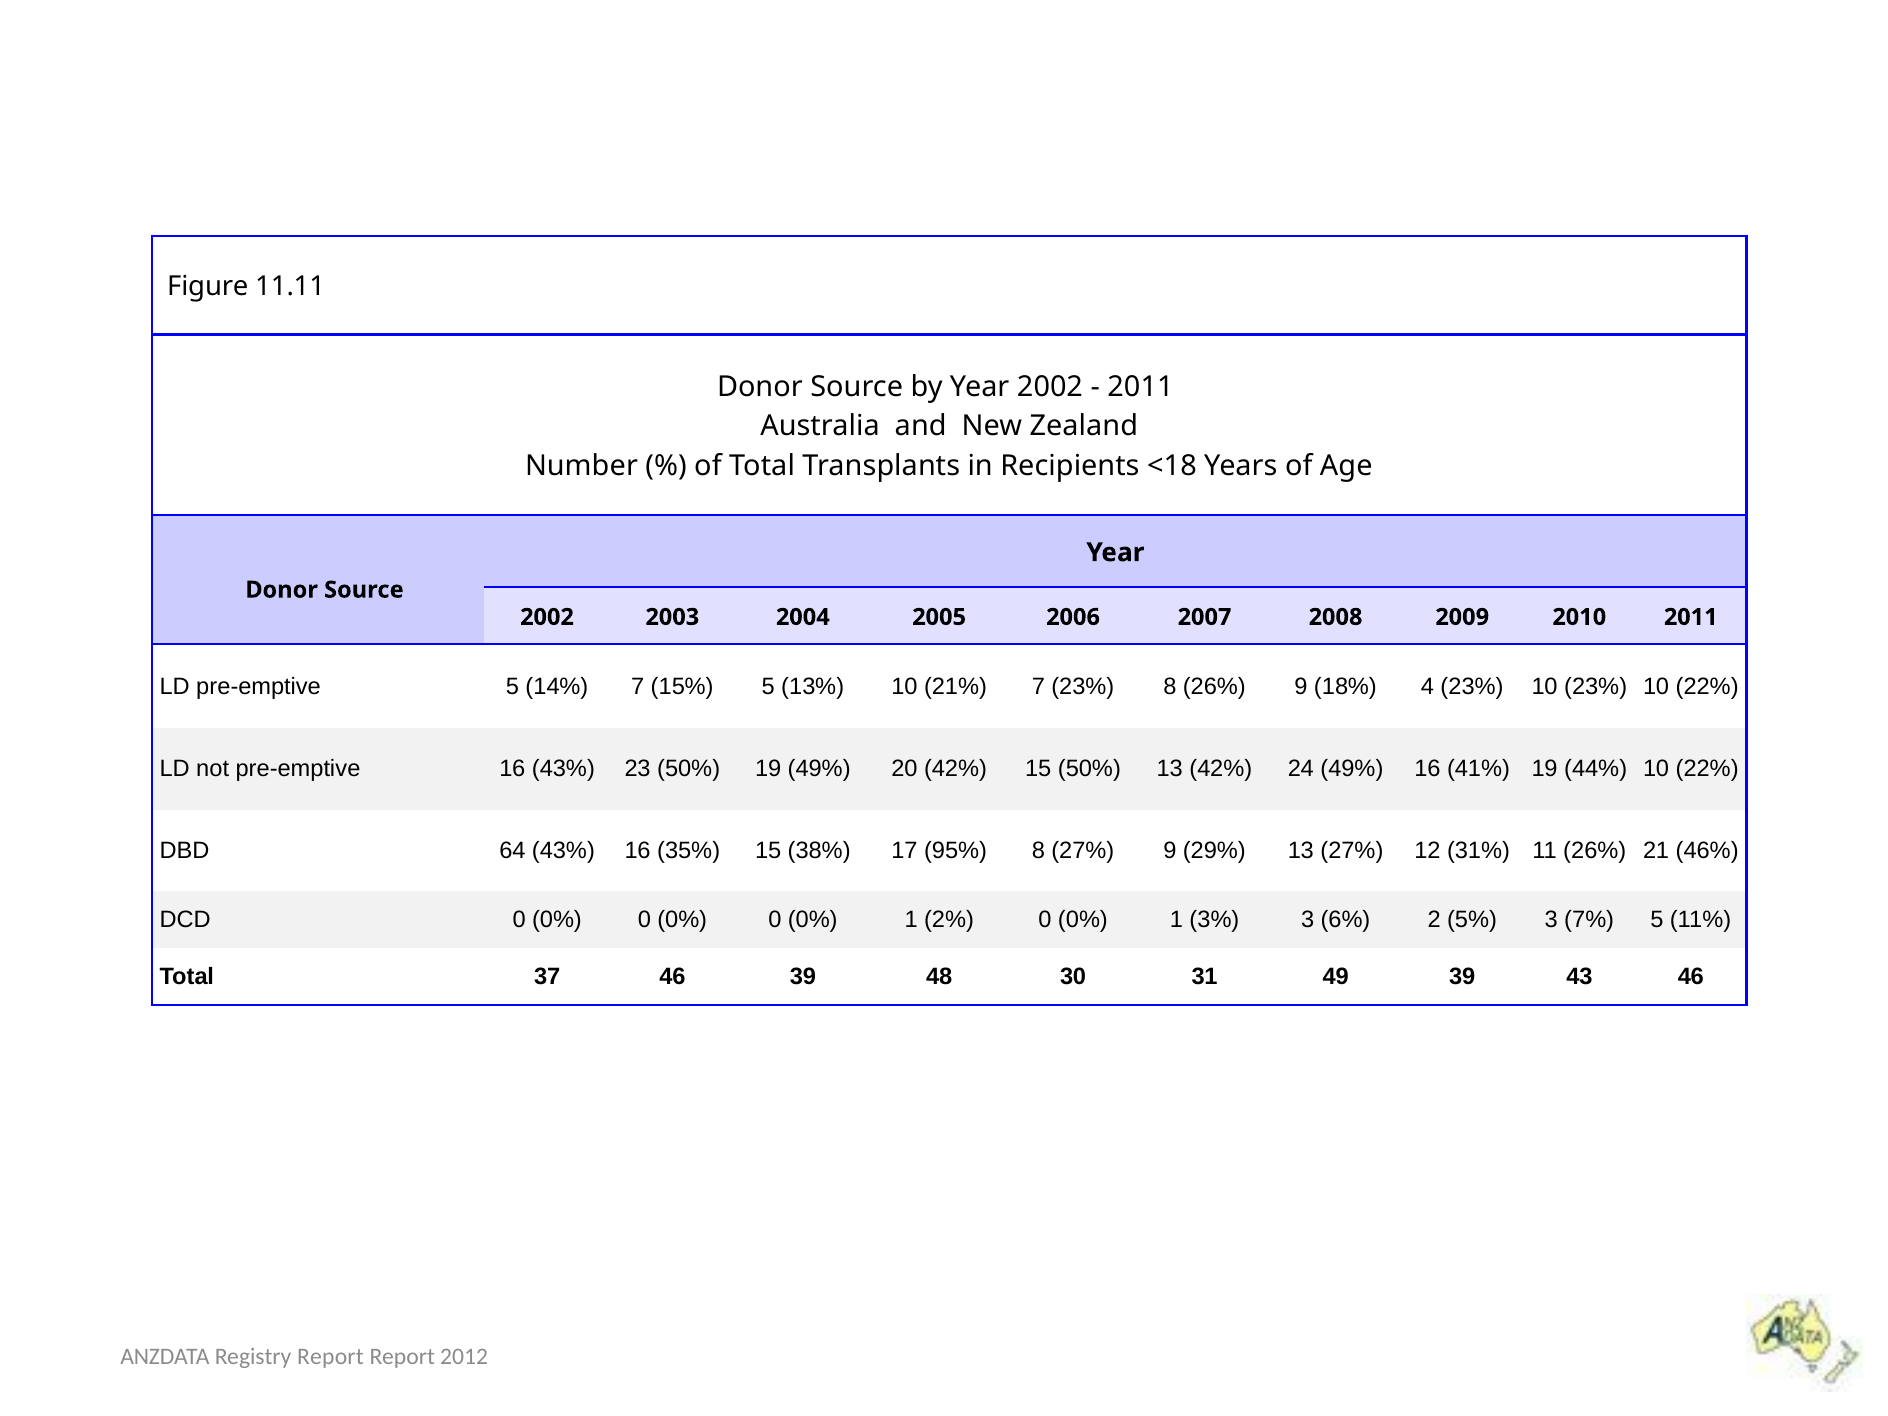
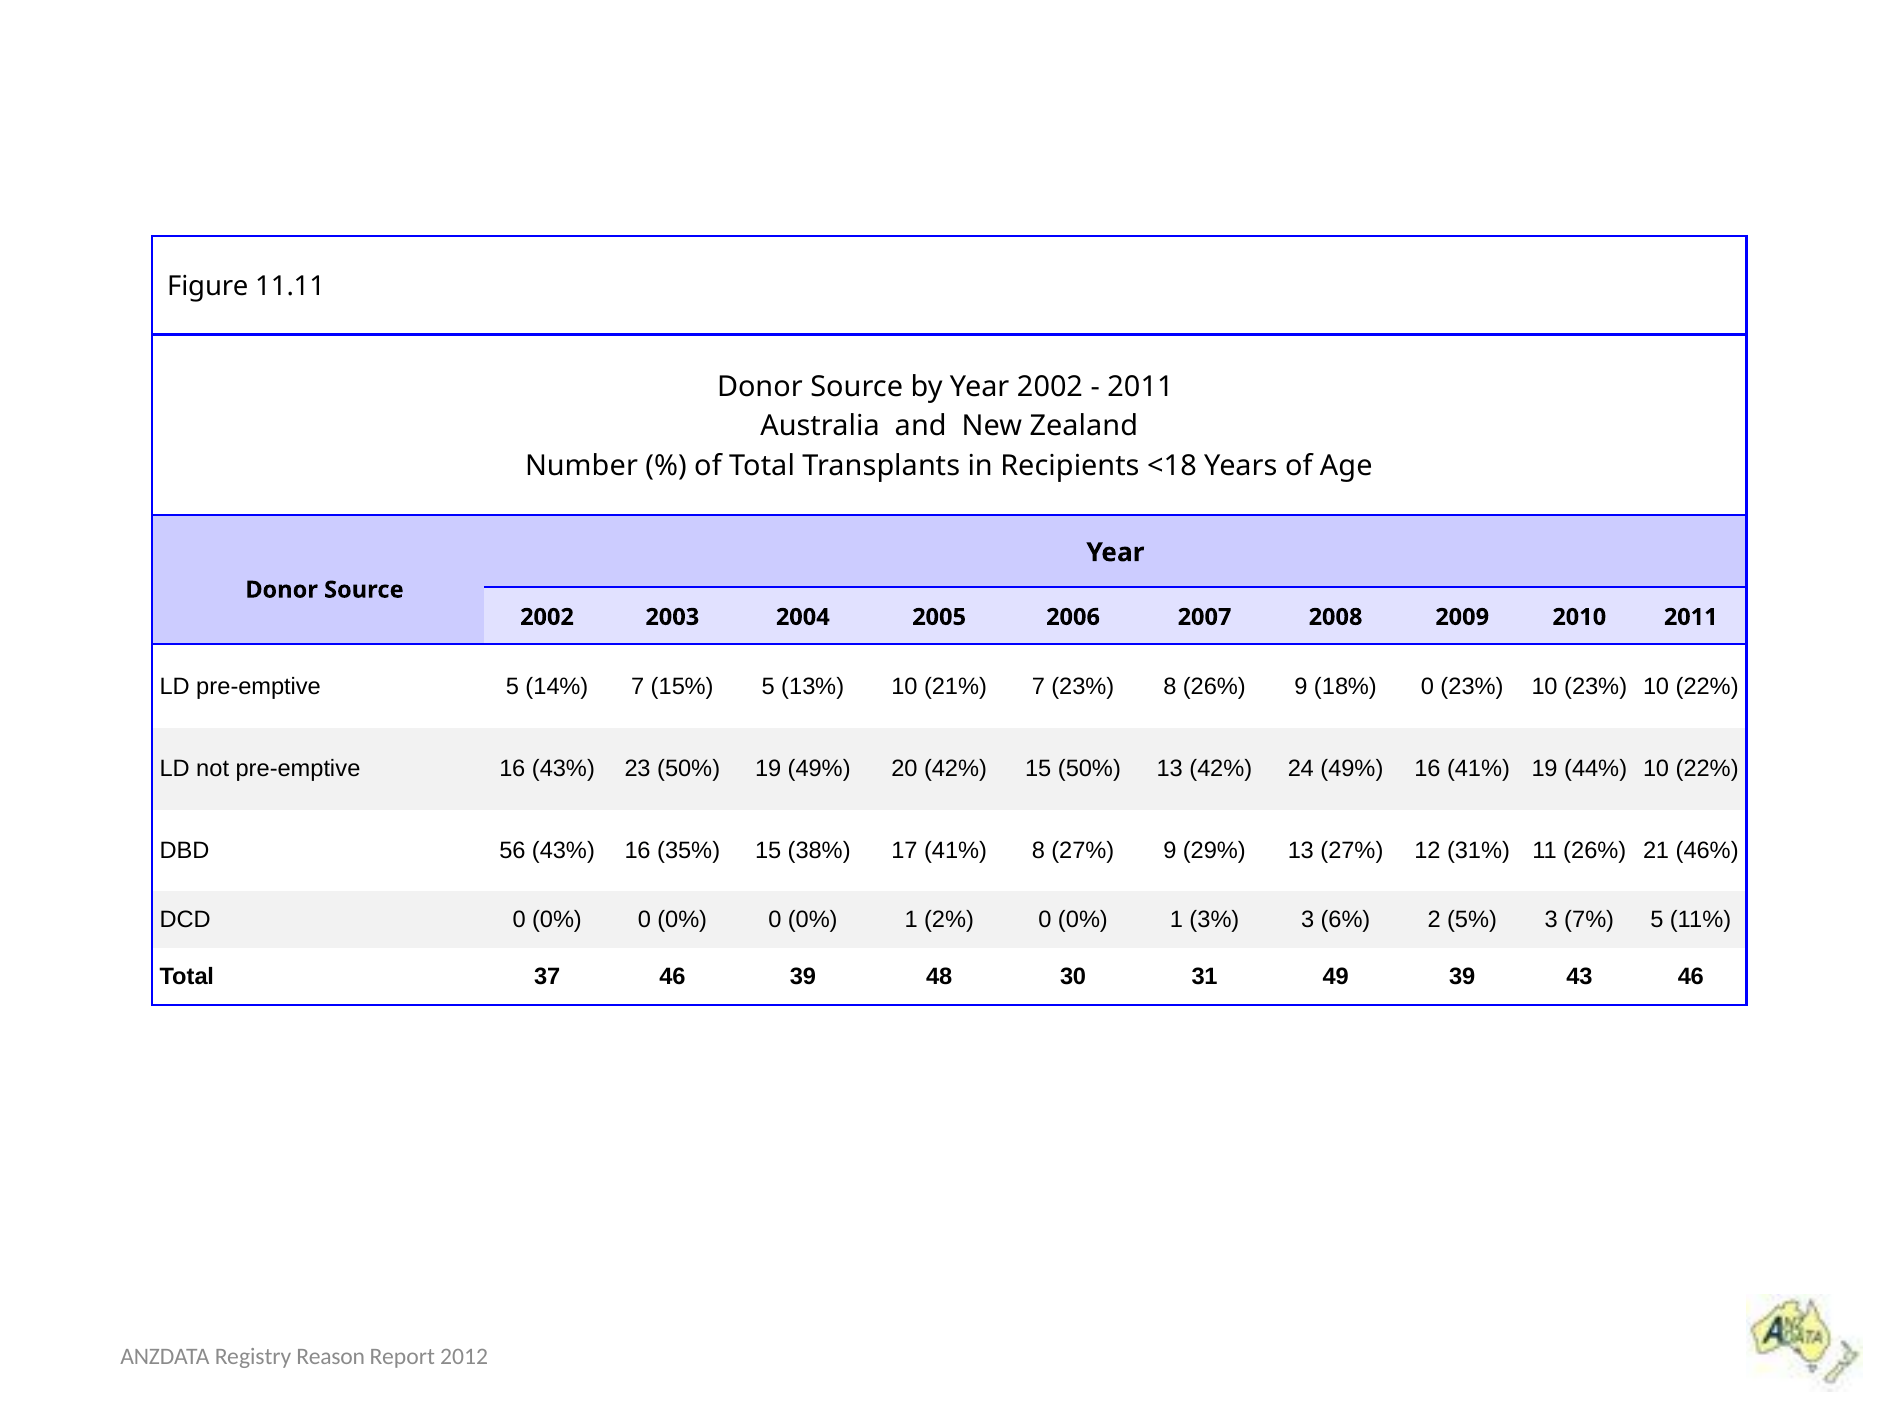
18% 4: 4 -> 0 (1428, 686)
64: 64 -> 56 (512, 851)
17 95%: 95% -> 41% (956, 851)
Registry Report: Report -> Reason (331, 1357)
